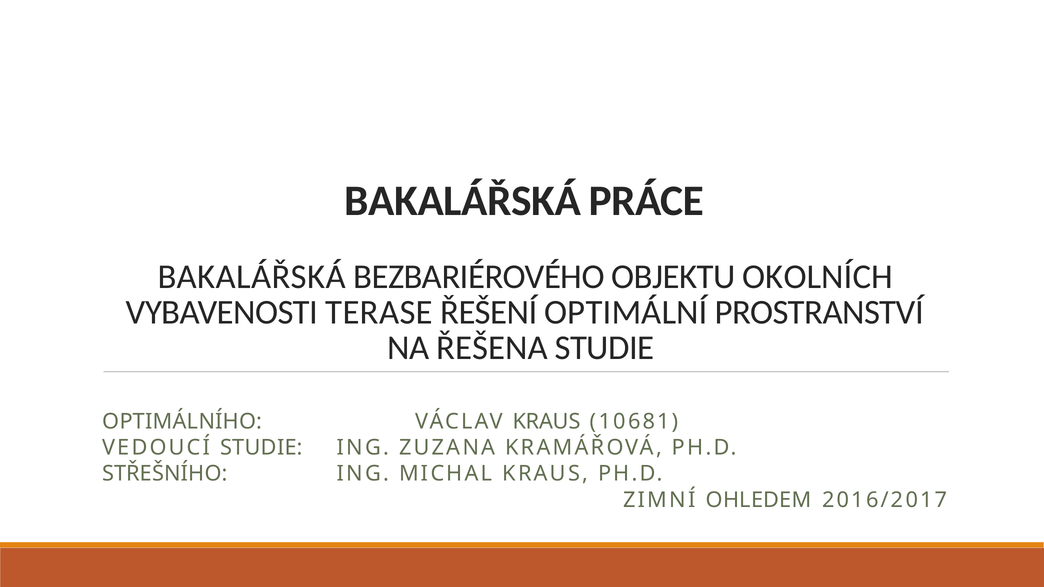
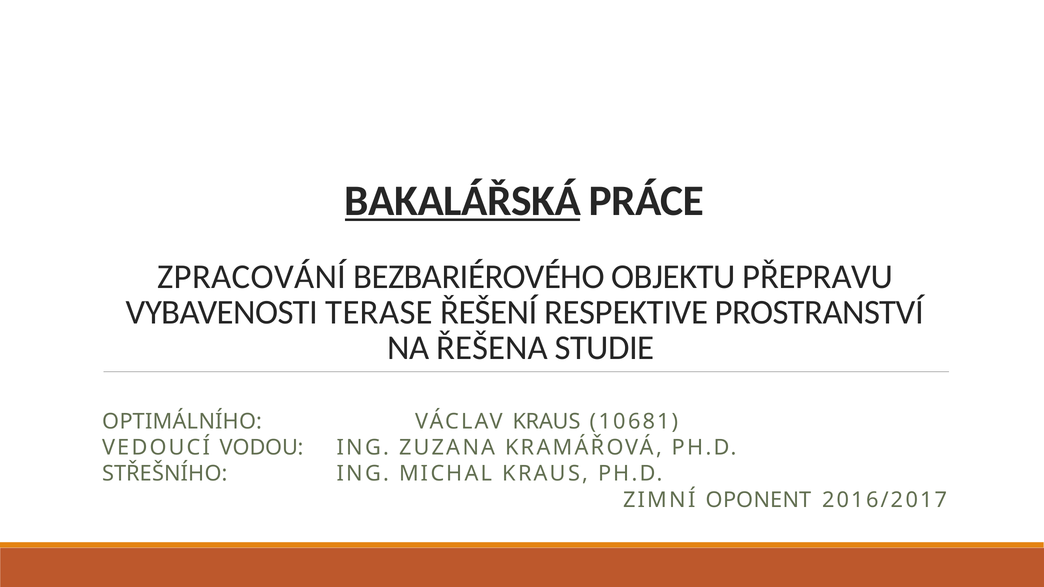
BAKALÁŘSKÁ underline: none -> present (463, 201)
BAKALÁŘSKÁ: BAKALÁŘSKÁ -> ZPRACOVÁNÍ (252, 277)
OKOLNÍCH: OKOLNÍCH -> PŘEPRAVU (818, 277)
OPTIMÁLNÍ: OPTIMÁLNÍ -> RESPEKTIVE (626, 312)
VEDOUCÍ STUDIE: STUDIE -> VODOU (262, 448)
OHLEDEM: OHLEDEM -> OPONENT (759, 500)
